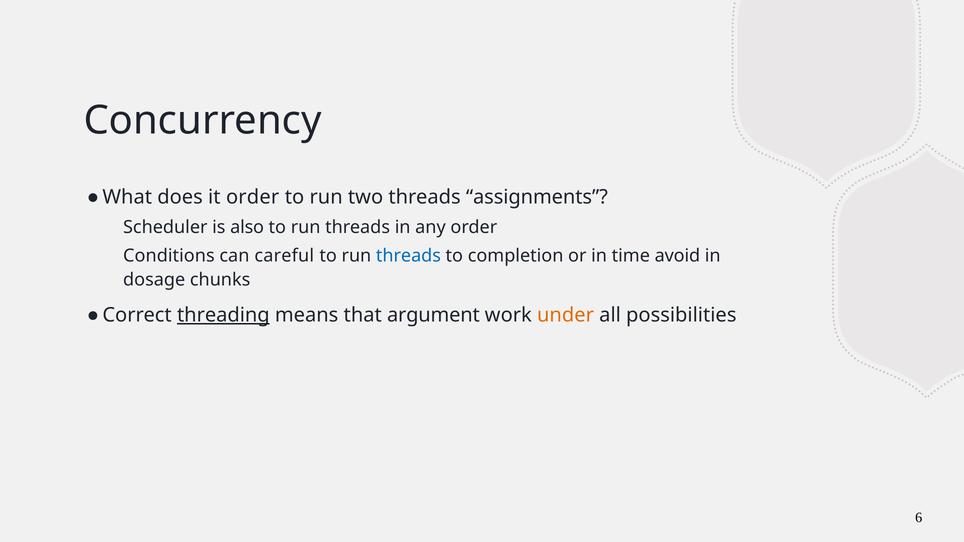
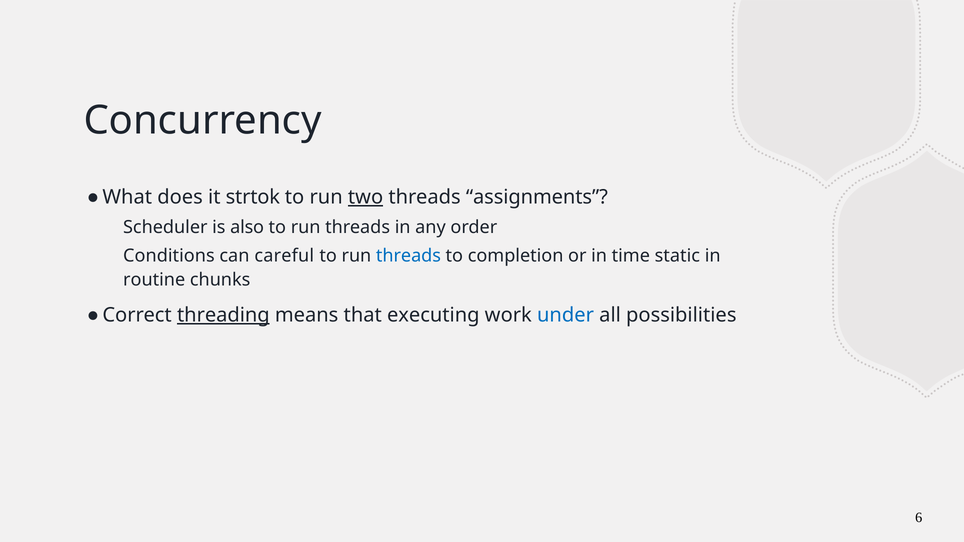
it order: order -> strtok (253, 197)
two underline: none -> present (366, 197)
avoid: avoid -> static (677, 256)
dosage: dosage -> routine (154, 280)
argument: argument -> executing (433, 315)
under colour: orange -> blue (566, 315)
